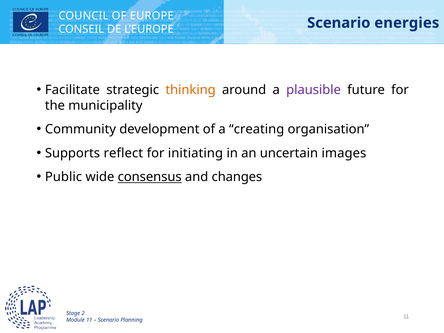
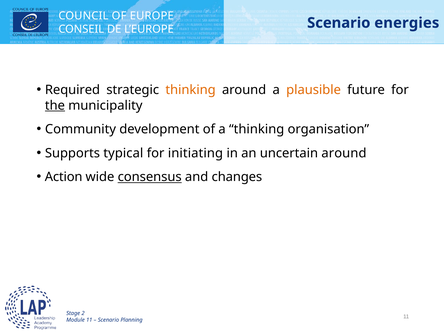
Facilitate: Facilitate -> Required (73, 90)
plausible colour: purple -> orange (314, 90)
the underline: none -> present (55, 105)
a creating: creating -> thinking (257, 129)
reflect: reflect -> typical (123, 153)
uncertain images: images -> around (344, 153)
Public: Public -> Action (64, 177)
